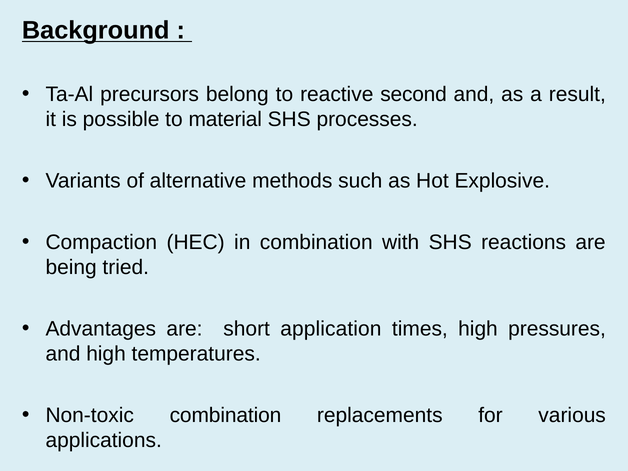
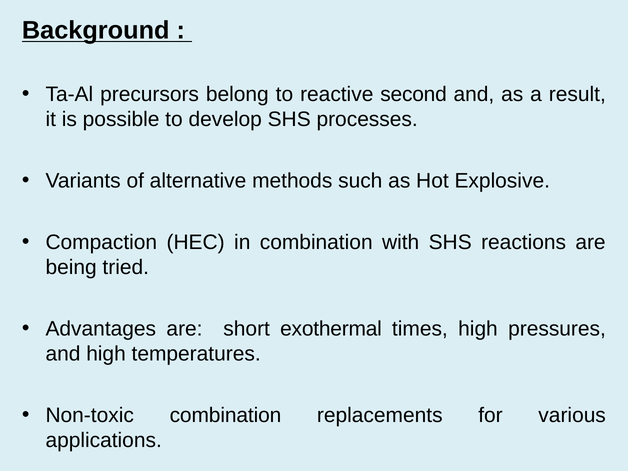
material: material -> develop (225, 119)
application: application -> exothermal (331, 329)
